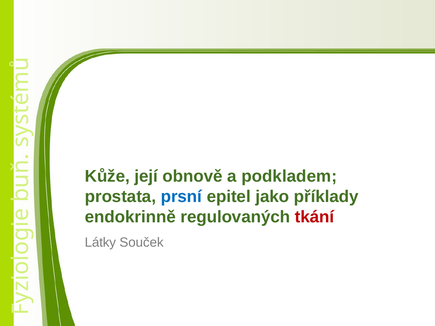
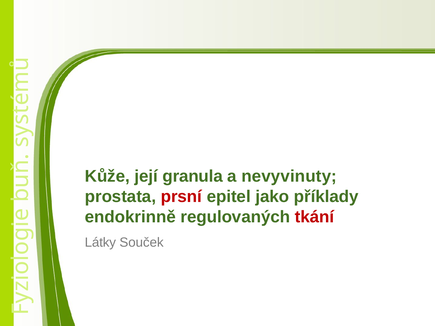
obnově: obnově -> granula (193, 176)
podkladem: podkladem -> nevyvinuty (289, 176)
prsní colour: blue -> red (181, 197)
